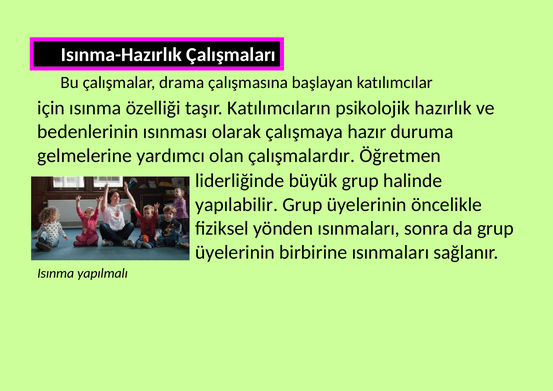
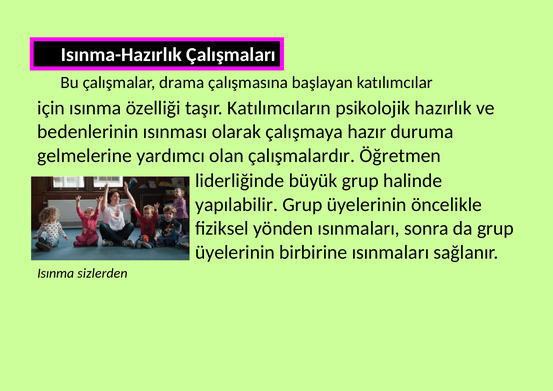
yapılmalı: yapılmalı -> sizlerden (102, 274)
